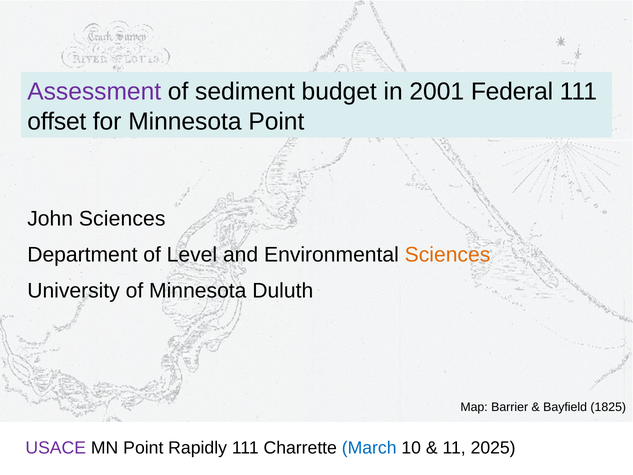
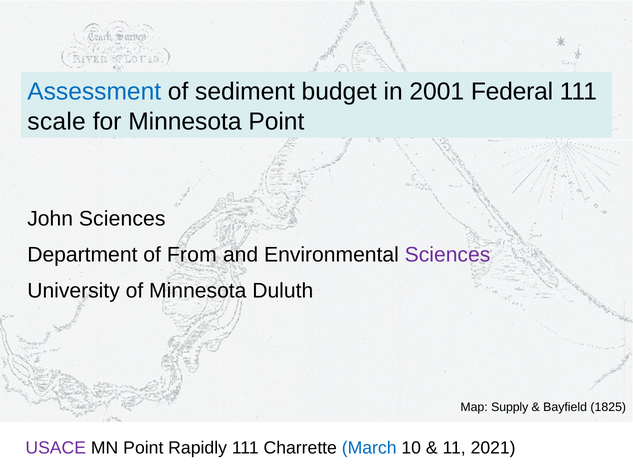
Assessment colour: purple -> blue (94, 92)
offset: offset -> scale (57, 121)
Level: Level -> From (192, 255)
Sciences colour: orange -> purple (448, 255)
Barrier: Barrier -> Supply (510, 407)
2025: 2025 -> 2021 (493, 447)
